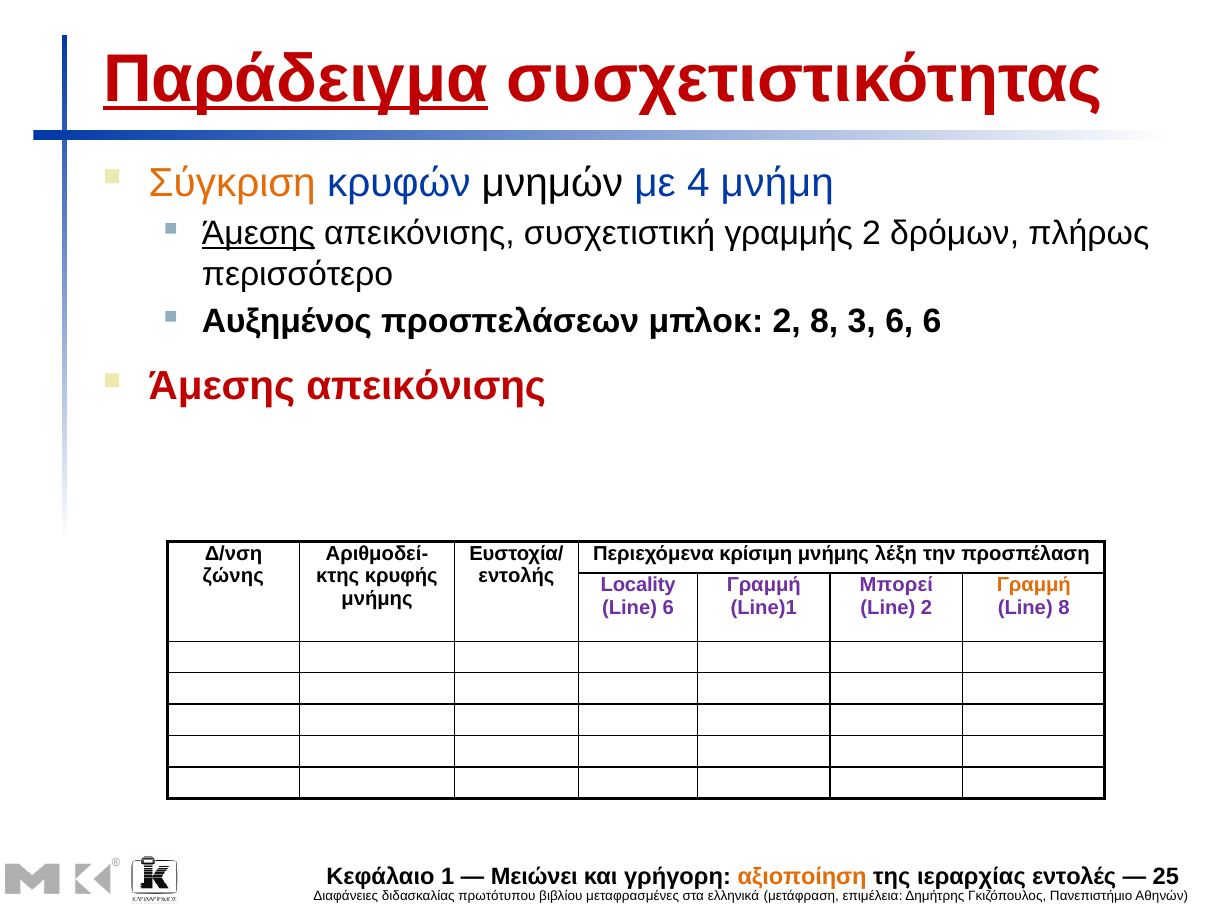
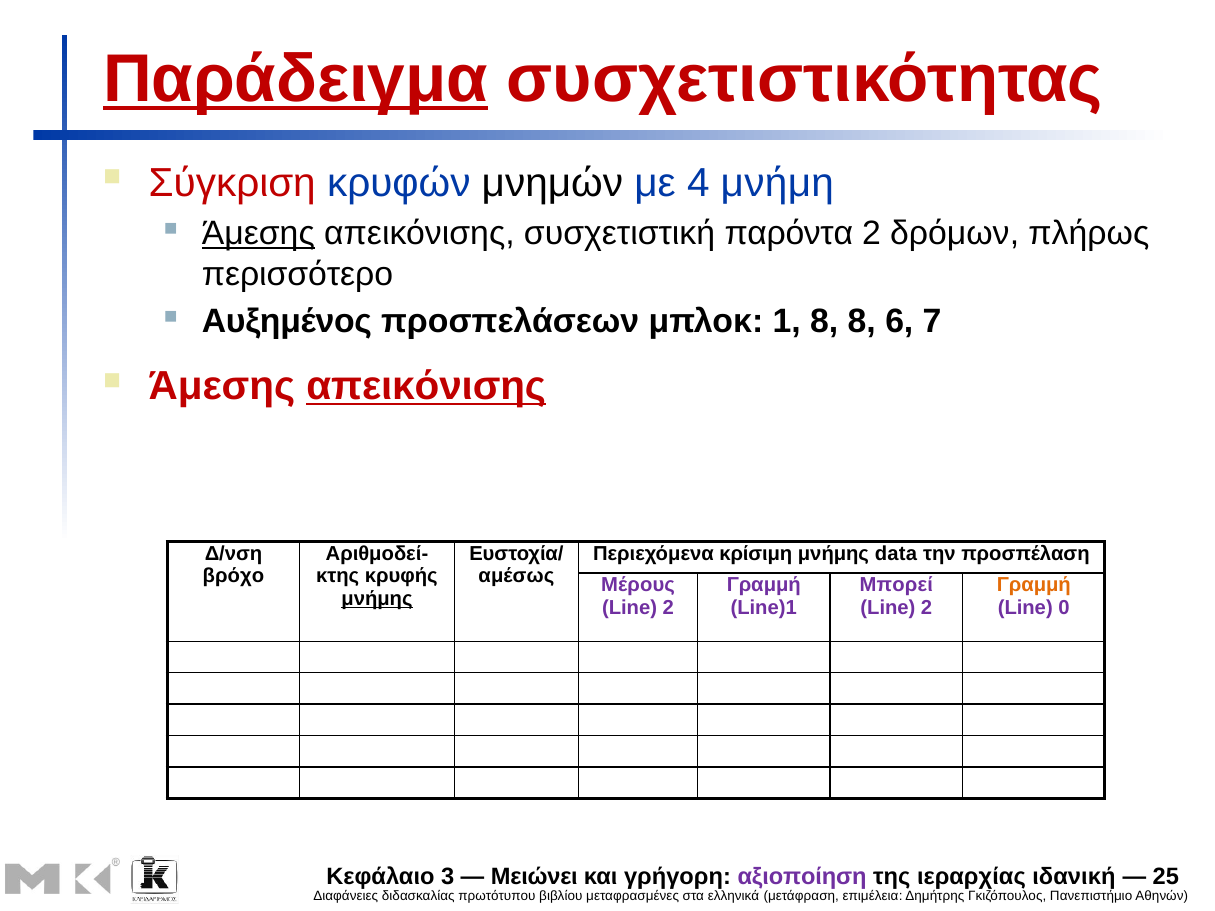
Σύγκριση colour: orange -> red (232, 183)
γραμμής: γραμμής -> παρόντα (789, 234)
μπλοκ 2: 2 -> 1 (787, 321)
8 3: 3 -> 8 (862, 321)
6 6: 6 -> 7 (932, 321)
απεικόνισης underline: none -> present (426, 387)
λέξη: λέξη -> data (896, 554)
ζώνης: ζώνης -> βρόχο (233, 576)
εντολής: εντολής -> αμέσως (516, 576)
Locality: Locality -> Μέρους (638, 585)
μνήμης underline: none -> present (377, 599)
6: 6 -> 2 (668, 608)
Line 8: 8 -> 0 (1064, 608)
1: 1 -> 3 (448, 877)
αξιοποίηση colour: orange -> purple (802, 877)
εντολές: εντολές -> ιδανική (1074, 877)
